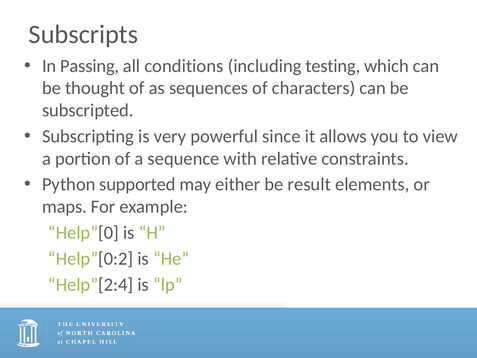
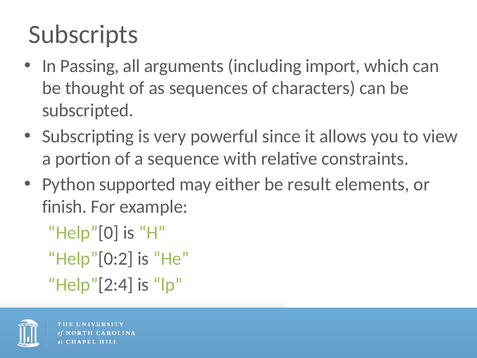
conditions: conditions -> arguments (184, 66)
testing: testing -> import (333, 66)
maps: maps -> finish (64, 207)
